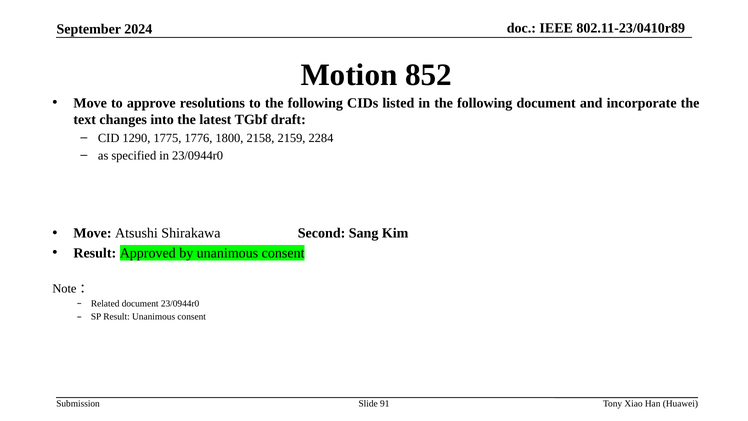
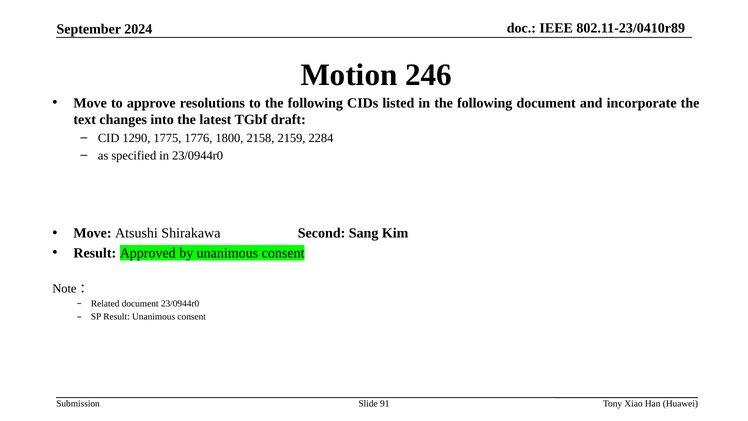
852: 852 -> 246 (429, 75)
